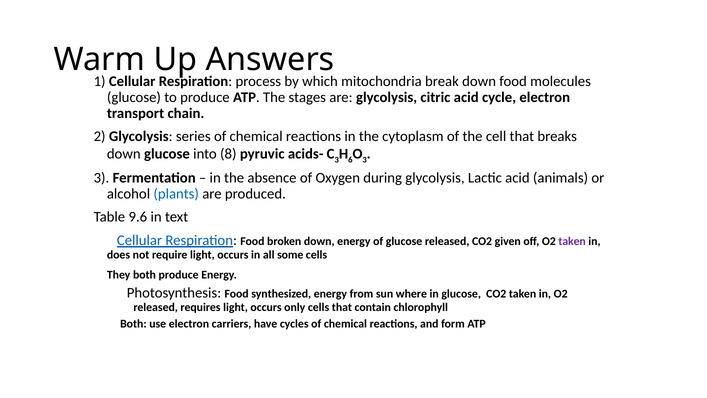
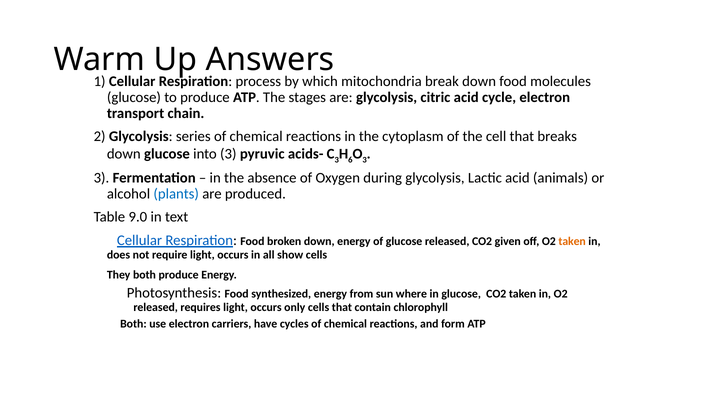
into 8: 8 -> 3 (228, 154)
9.6: 9.6 -> 9.0 (138, 217)
taken colour: purple -> orange (572, 241)
some: some -> show (290, 255)
